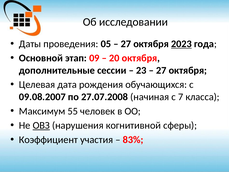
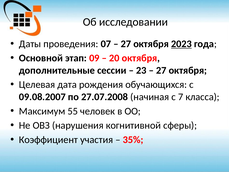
05: 05 -> 07 (106, 44)
ОВЗ underline: present -> none (41, 125)
83%: 83% -> 35% (133, 139)
